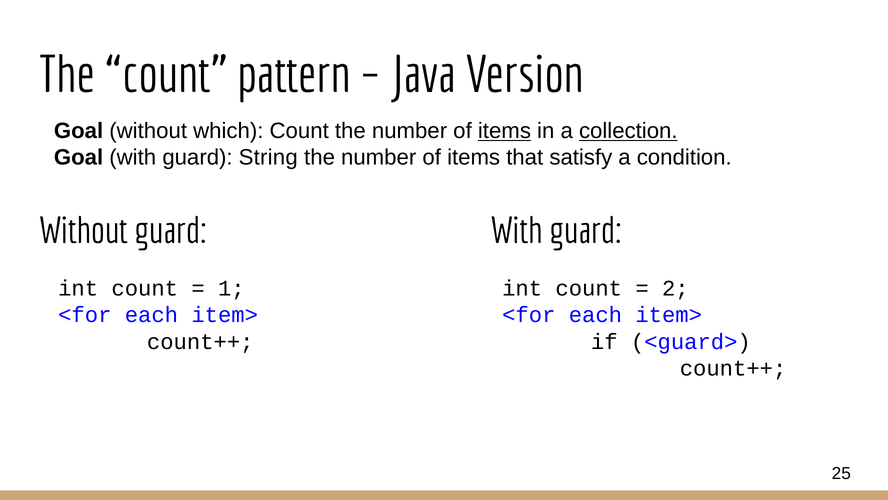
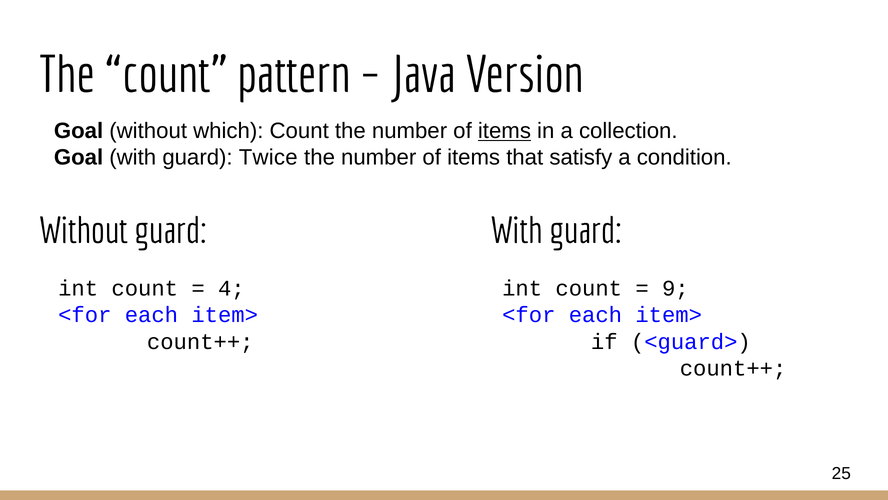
collection underline: present -> none (628, 131)
String: String -> Twice (268, 157)
1: 1 -> 4 (231, 288)
2: 2 -> 9 (675, 288)
